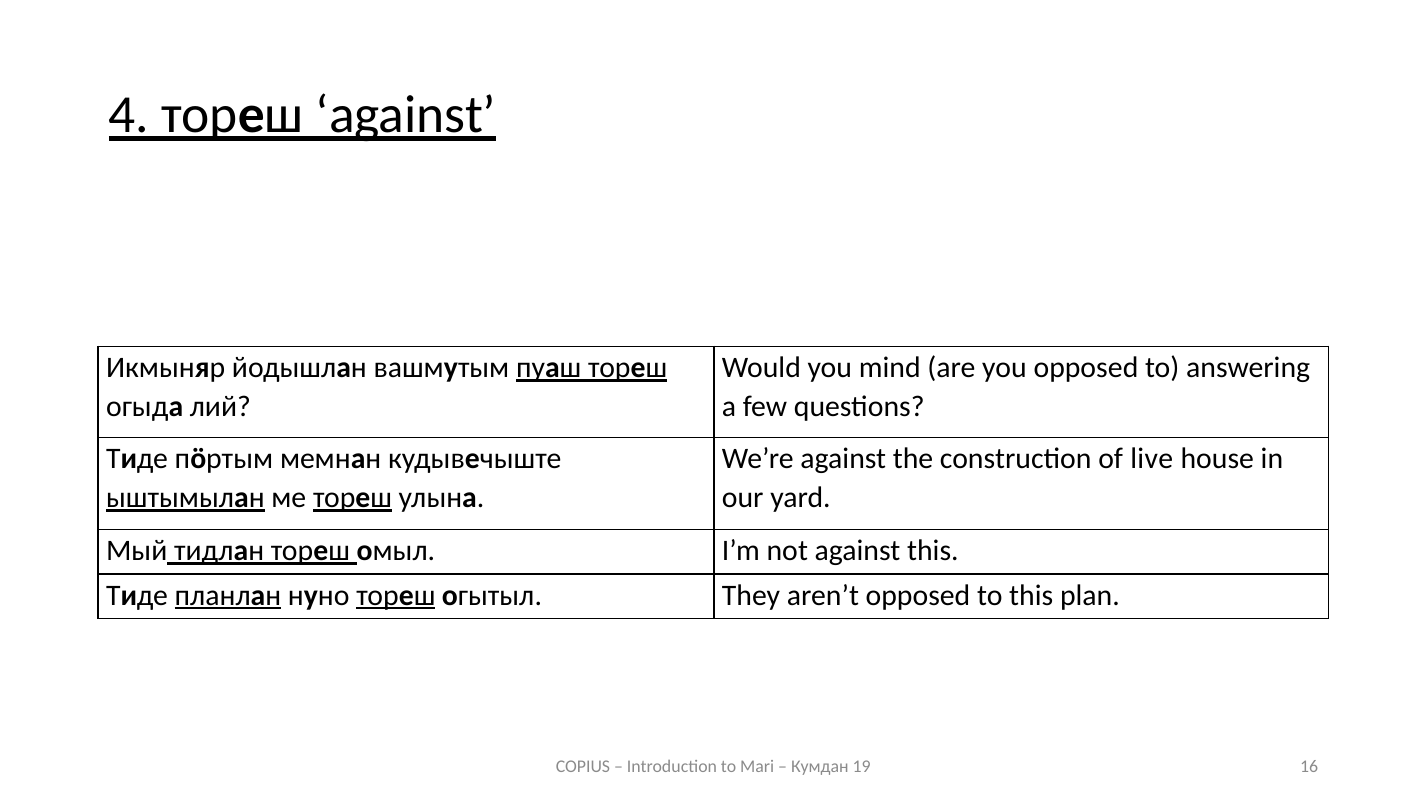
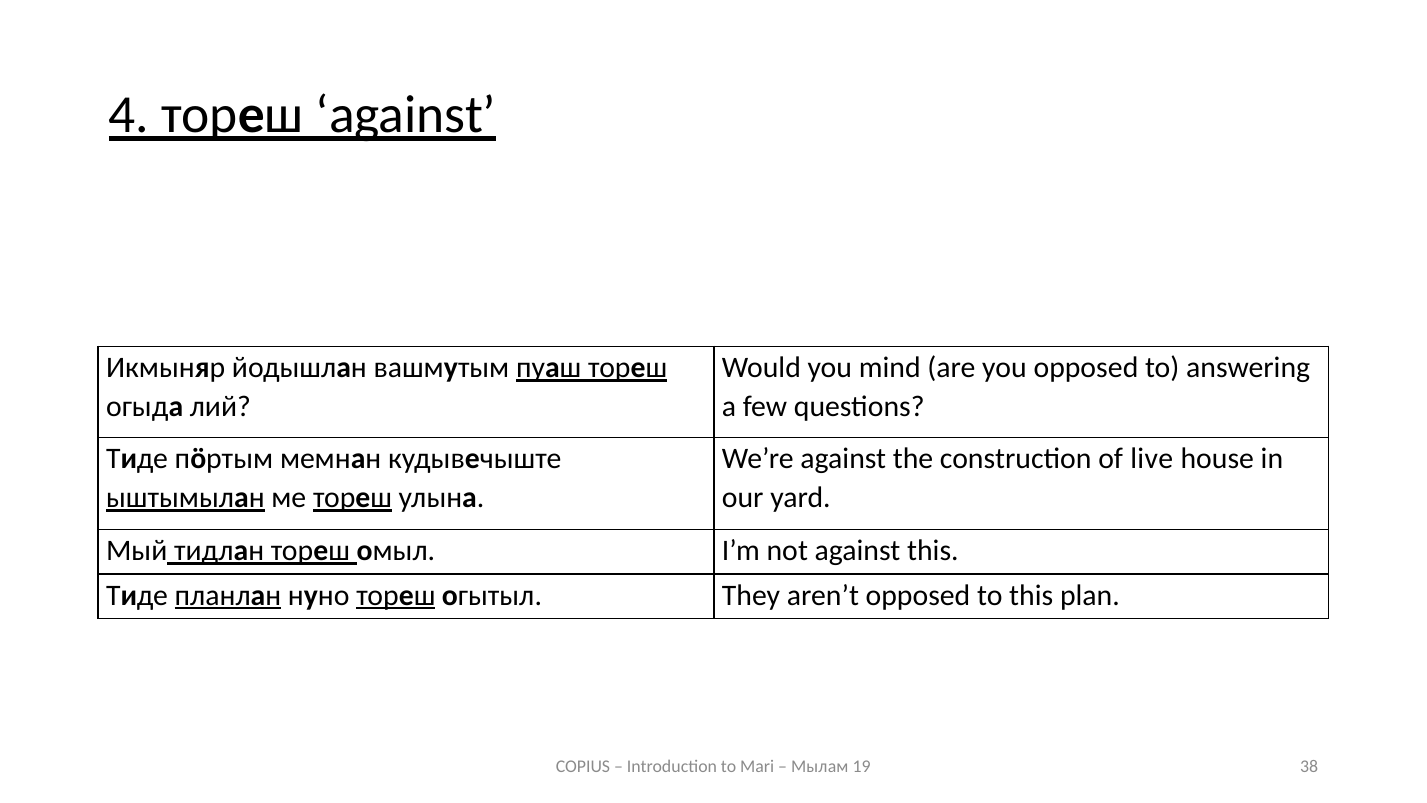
Кумдан: Кумдан -> Мылам (820, 766)
16: 16 -> 38 (1309, 766)
